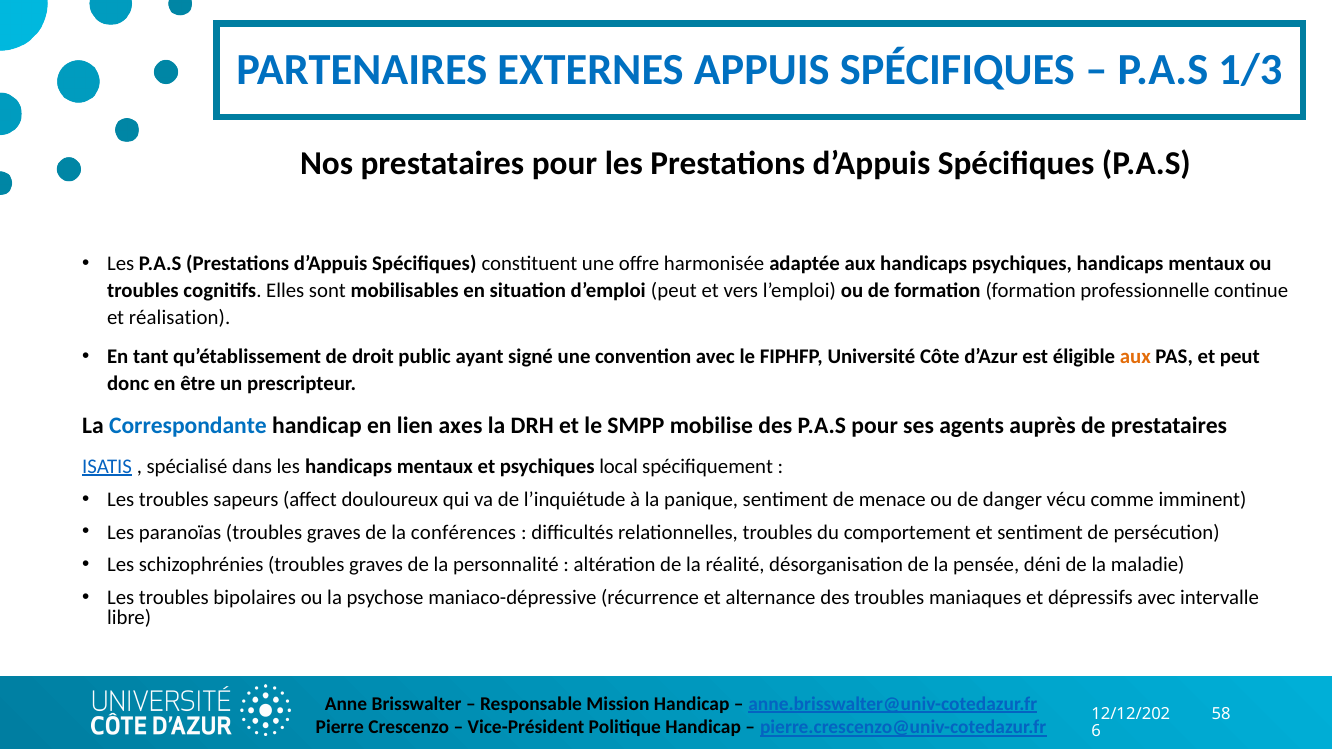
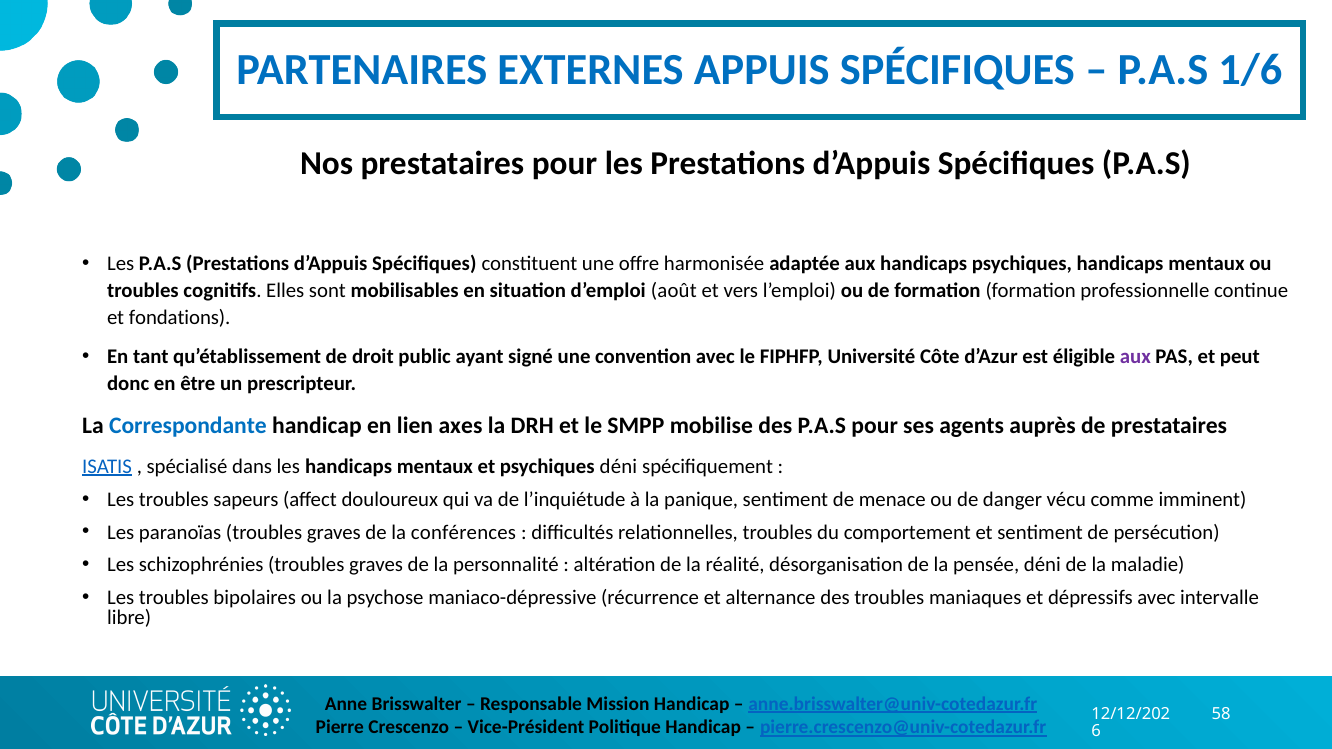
1/3: 1/3 -> 1/6 (1250, 70)
d’emploi peut: peut -> août (674, 291)
réalisation: réalisation -> fondations (180, 318)
aux colour: orange -> purple (1135, 357)
psychiques local: local -> déni (618, 466)
